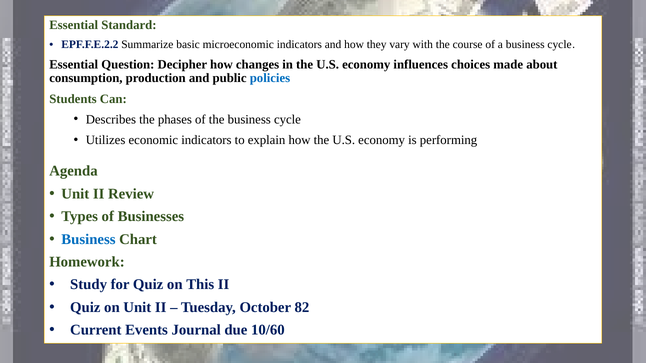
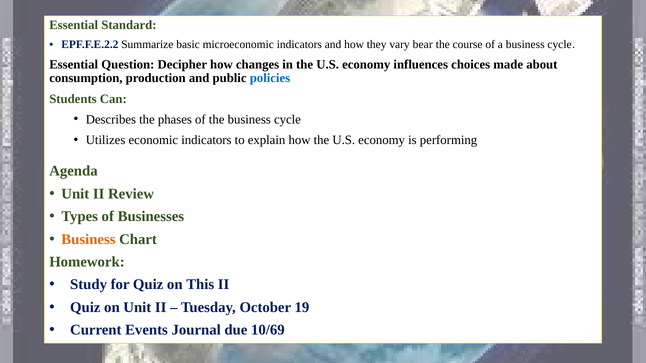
with: with -> bear (423, 45)
Business colour: blue -> orange (88, 239)
82: 82 -> 19 (302, 308)
10/60: 10/60 -> 10/69 (268, 330)
